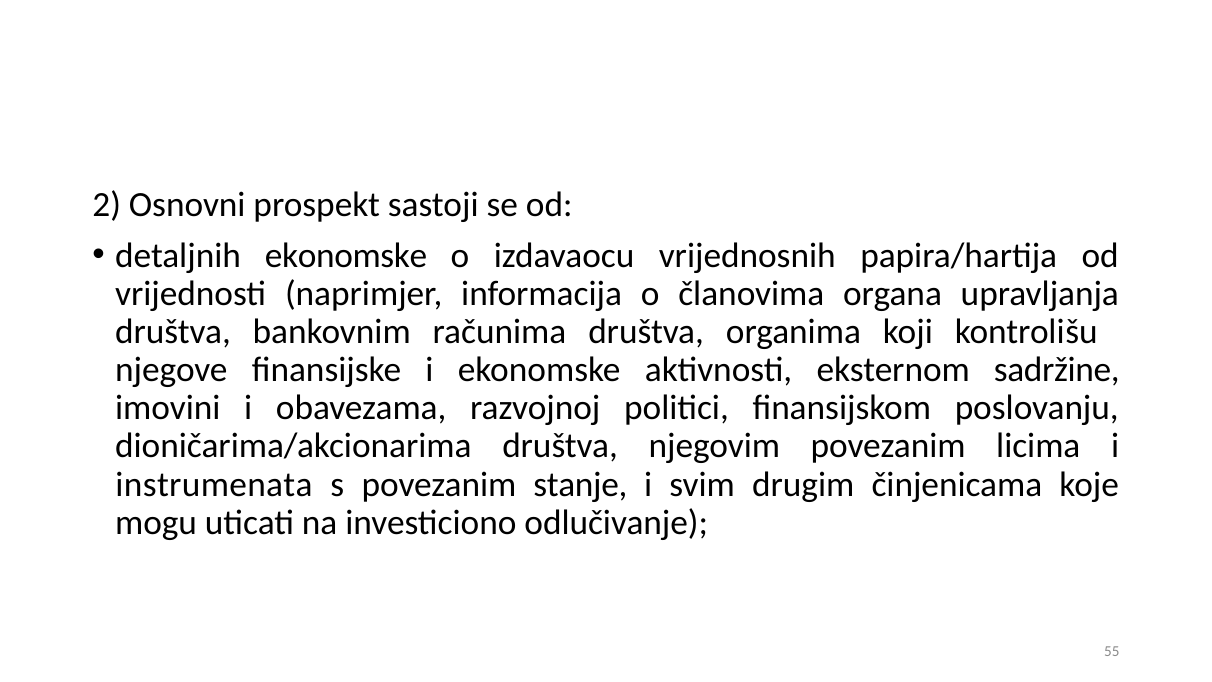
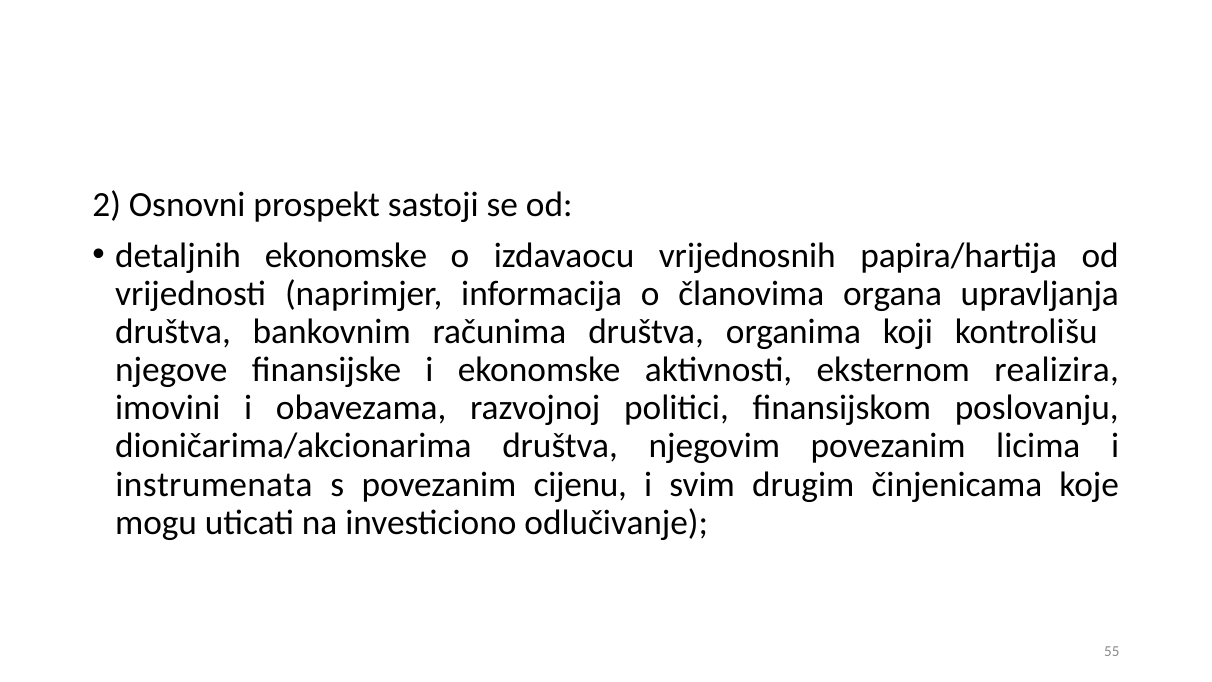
sadržine: sadržine -> realizira (1057, 370)
stanje: stanje -> cijenu (580, 484)
